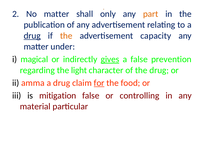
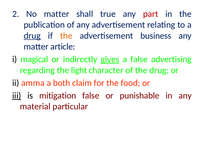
only: only -> true (108, 14)
part colour: orange -> red (151, 14)
capacity: capacity -> business (156, 36)
under: under -> article (63, 47)
prevention: prevention -> advertising (171, 59)
drug: drug -> both (62, 83)
for underline: present -> none (99, 83)
iii underline: none -> present (17, 96)
controlling: controlling -> punishable (140, 96)
